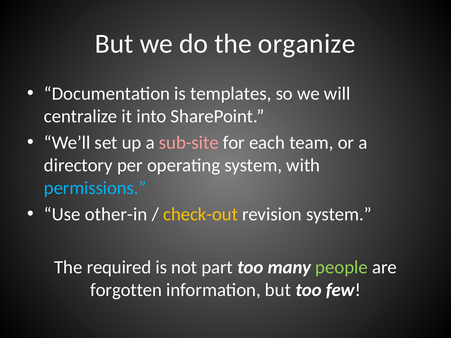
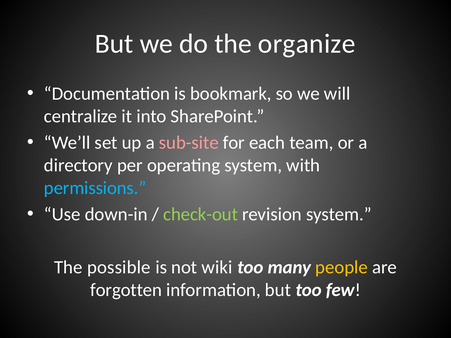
templates: templates -> bookmark (231, 94)
other-in: other-in -> down-in (116, 215)
check-out colour: yellow -> light green (201, 215)
required: required -> possible (119, 268)
part: part -> wiki (217, 268)
people colour: light green -> yellow (342, 268)
